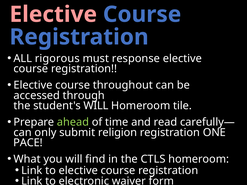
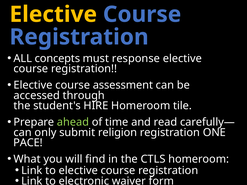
Elective colour: pink -> yellow (53, 14)
rigorous: rigorous -> concepts (57, 59)
throughout: throughout -> assessment (123, 85)
student's WILL: WILL -> HIRE (96, 106)
